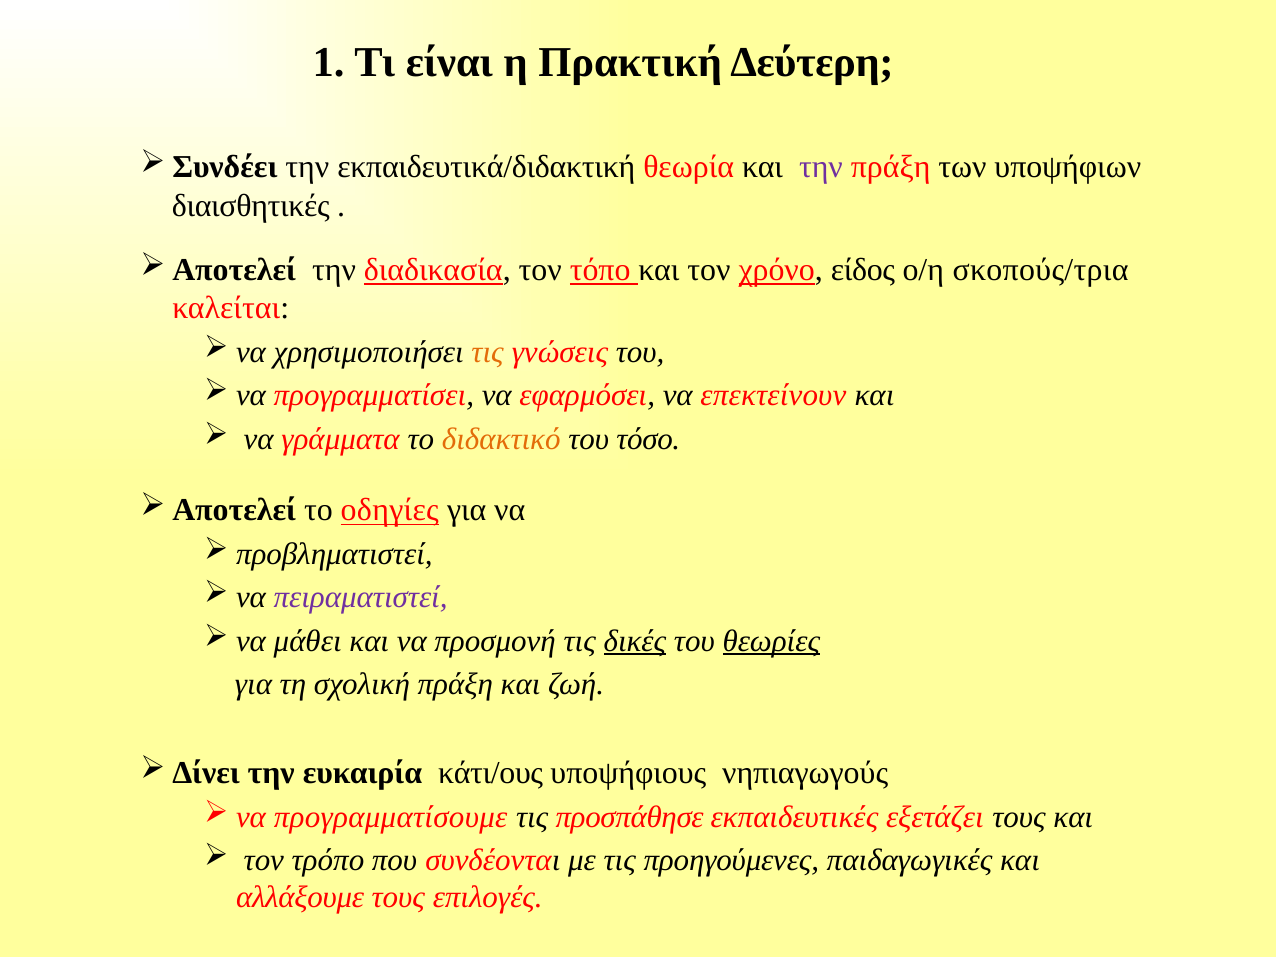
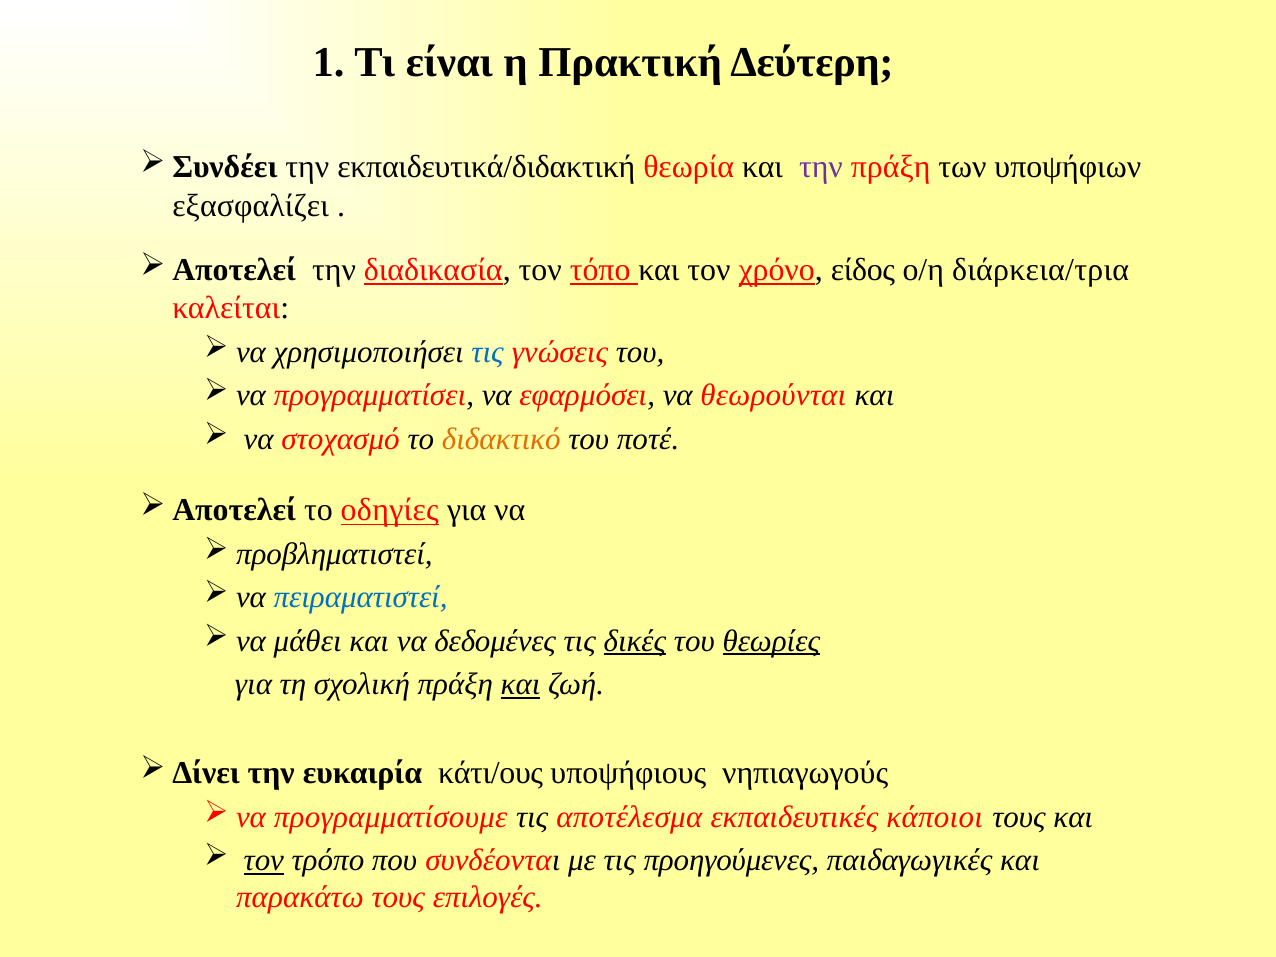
διαισθητικές: διαισθητικές -> εξασφαλίζει (251, 206)
σκοπούς/τρια: σκοπούς/τρια -> διάρκεια/τρια (1041, 270)
τις colour: orange -> blue (488, 352)
επεκτείνουν: επεκτείνουν -> θεωρούνται (773, 396)
γράμματα: γράμματα -> στοχασμό (340, 439)
τόσο: τόσο -> ποτέ (648, 439)
πειραματιστεί colour: purple -> blue (361, 598)
προσμονή: προσμονή -> δεδομένες (495, 641)
και underline: none -> present (521, 684)
προσπάθησε: προσπάθησε -> αποτέλεσμα (629, 817)
εξετάζει: εξετάζει -> κάποιοι (935, 817)
τον underline: none -> present (264, 860)
αλλάξουμε: αλλάξουμε -> παρακάτω (300, 897)
